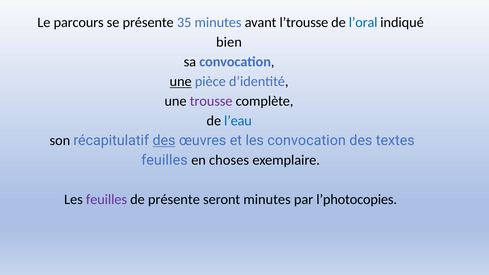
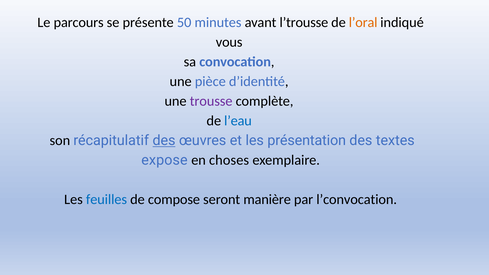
35: 35 -> 50 (184, 22)
l’oral colour: blue -> orange (363, 22)
bien: bien -> vous (229, 42)
une underline: present -> none (181, 81)
les convocation: convocation -> présentation (307, 141)
feuilles: feuilles -> expose (164, 160)
feuilles colour: purple -> blue (106, 200)
de présente: présente -> compose (174, 200)
seront minutes: minutes -> manière (267, 200)
l’photocopies: l’photocopies -> l’convocation (357, 200)
